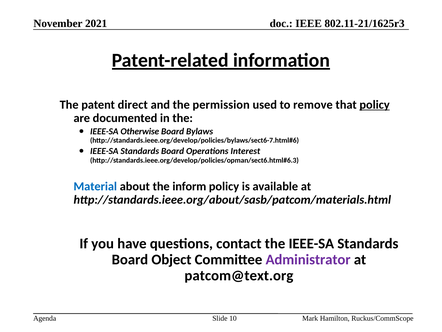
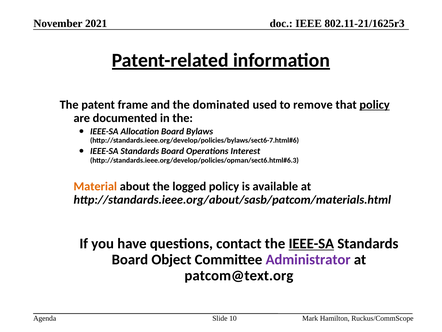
direct: direct -> frame (133, 105)
permission: permission -> dominated (221, 105)
Otherwise: Otherwise -> Allocation (140, 131)
Material colour: blue -> orange (95, 186)
inform: inform -> logged (189, 186)
IEEE-SA underline: none -> present (311, 243)
